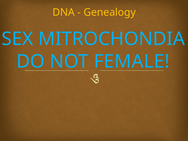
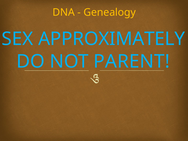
MITROCHONDIA: MITROCHONDIA -> APPROXIMATELY (112, 39)
FEMALE: FEMALE -> PARENT (132, 61)
